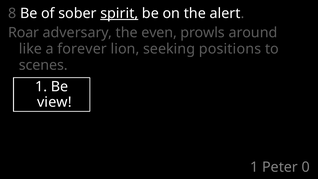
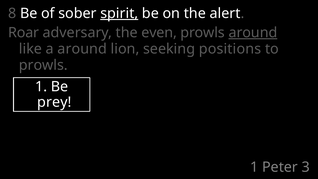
around underline: none -> present (253, 33)
a forever: forever -> around (82, 49)
scenes: scenes -> prowls (43, 65)
view: view -> prey (54, 102)
0: 0 -> 3 (306, 167)
